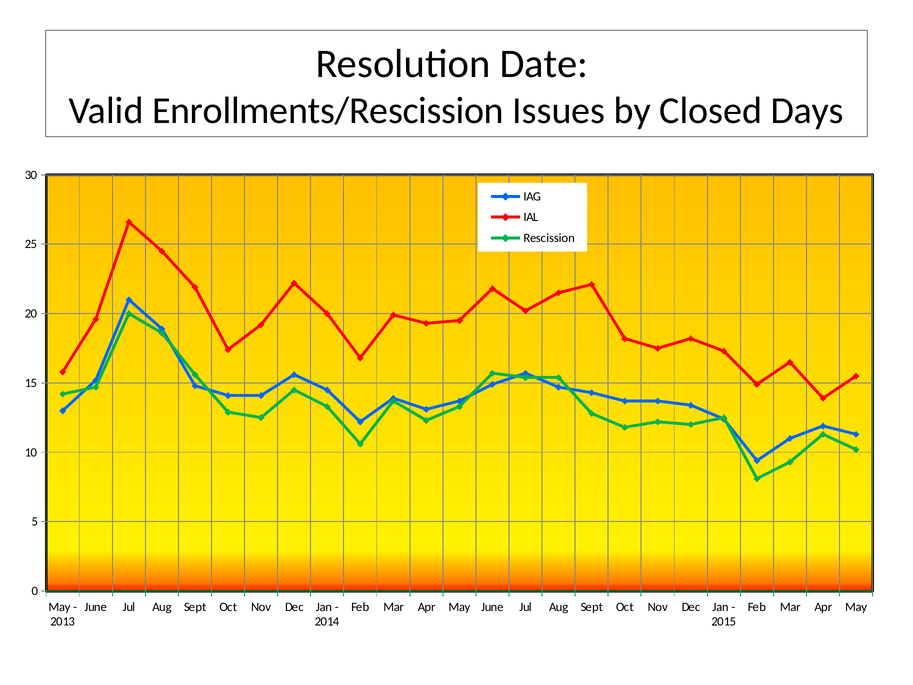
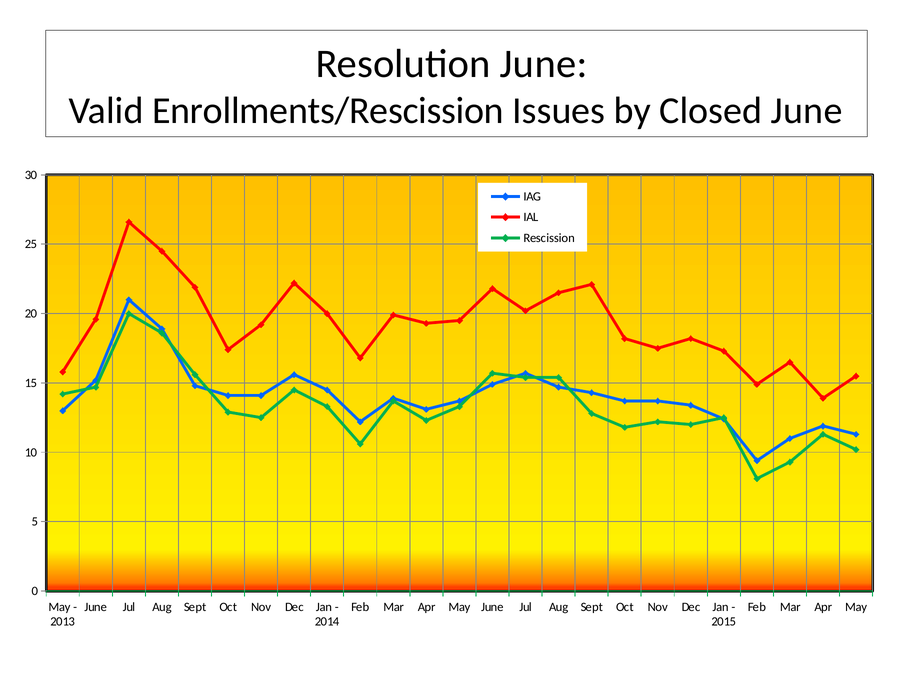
Resolution Date: Date -> June (544, 64)
Closed Days: Days -> June (807, 111)
